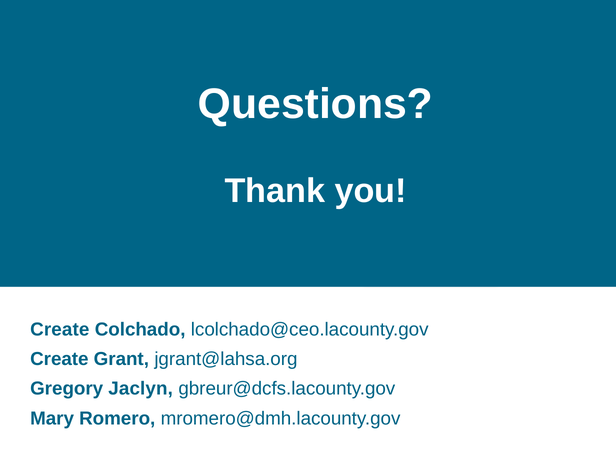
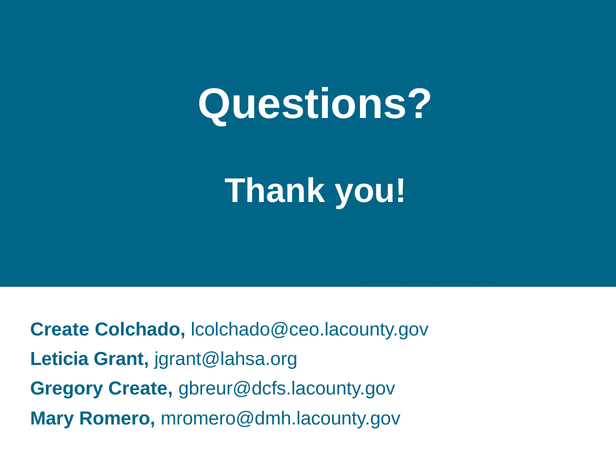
Create: Create -> Leticia (59, 359)
Gregory Jaclyn: Jaclyn -> Create (141, 389)
